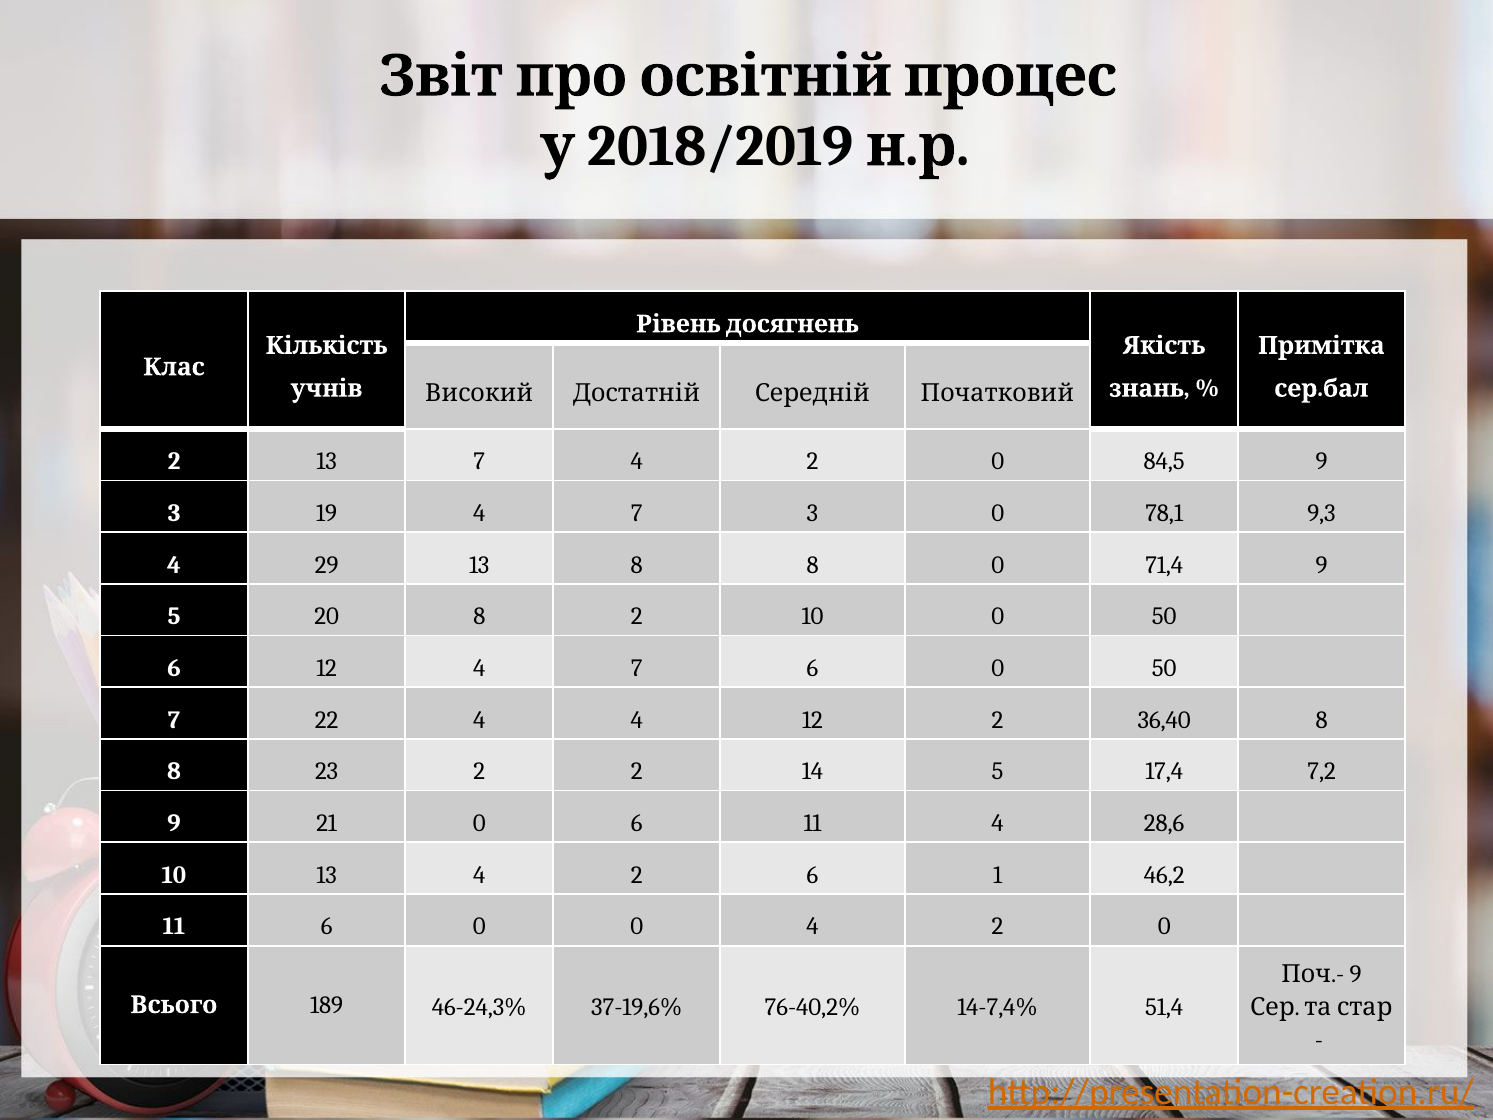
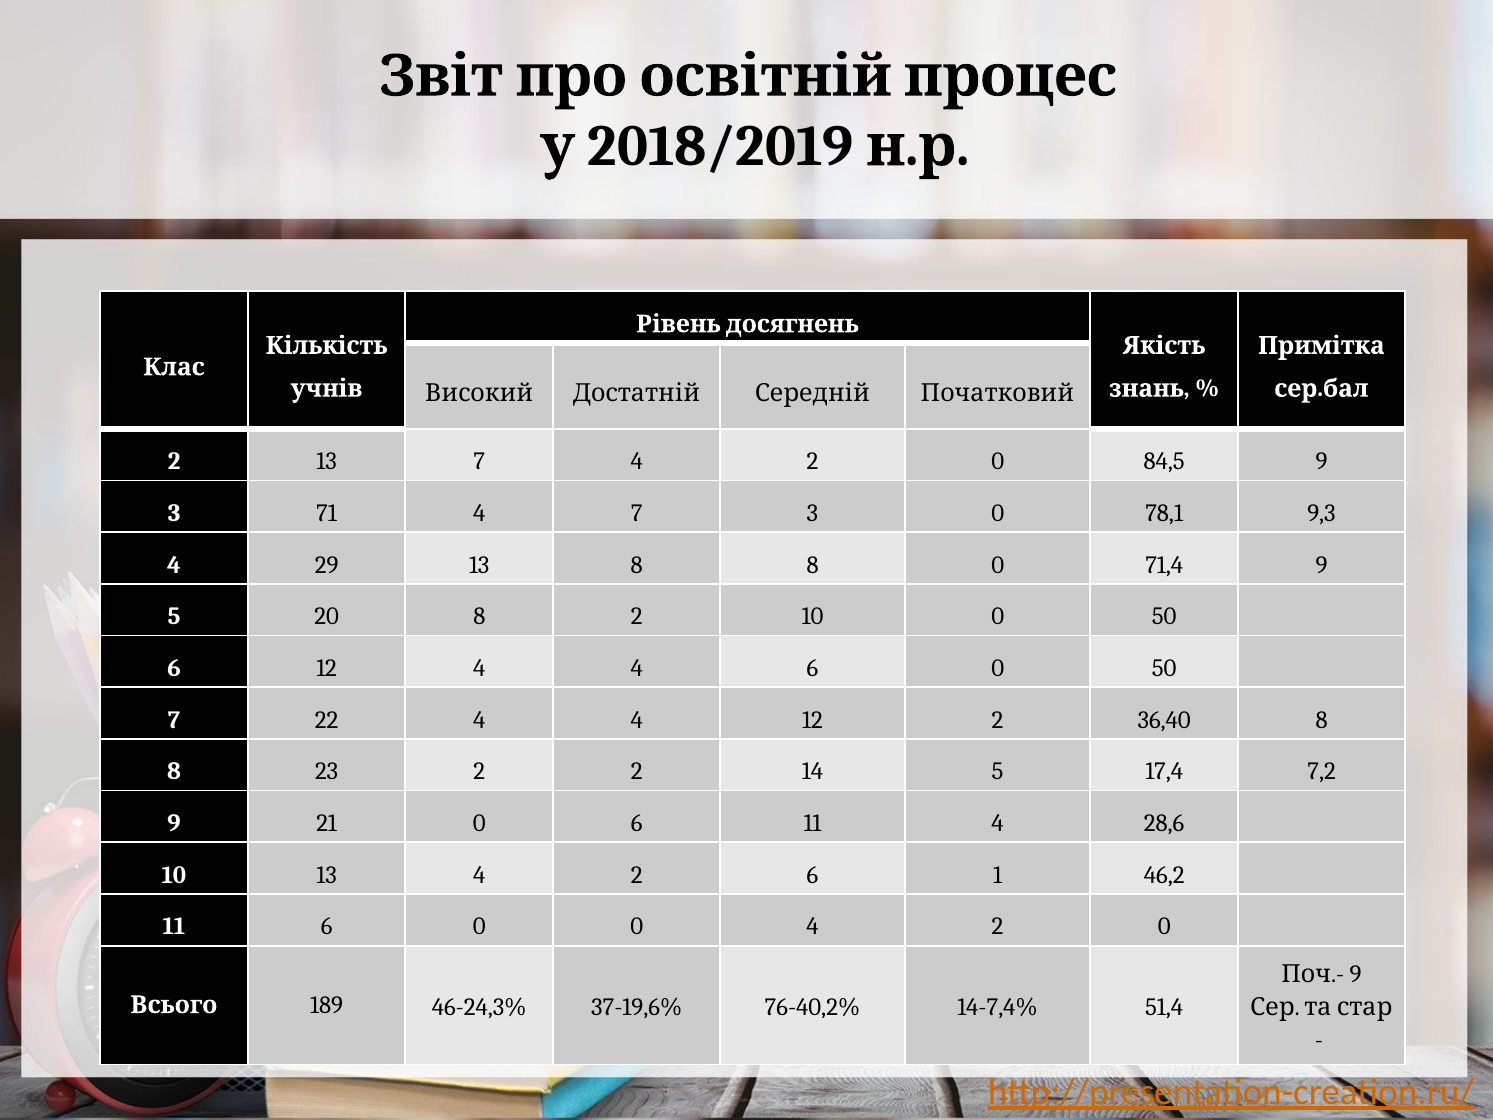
19: 19 -> 71 (327, 513)
12 4 7: 7 -> 4 (637, 668)
